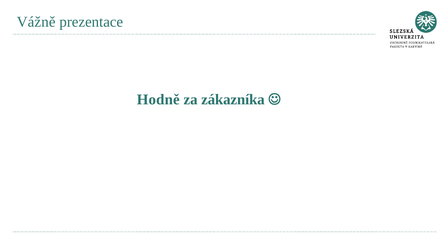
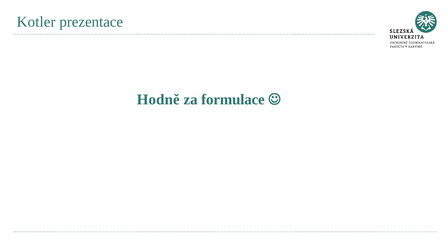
Vážně: Vážně -> Kotler (36, 22)
zákazníka: zákazníka -> formulace (233, 99)
